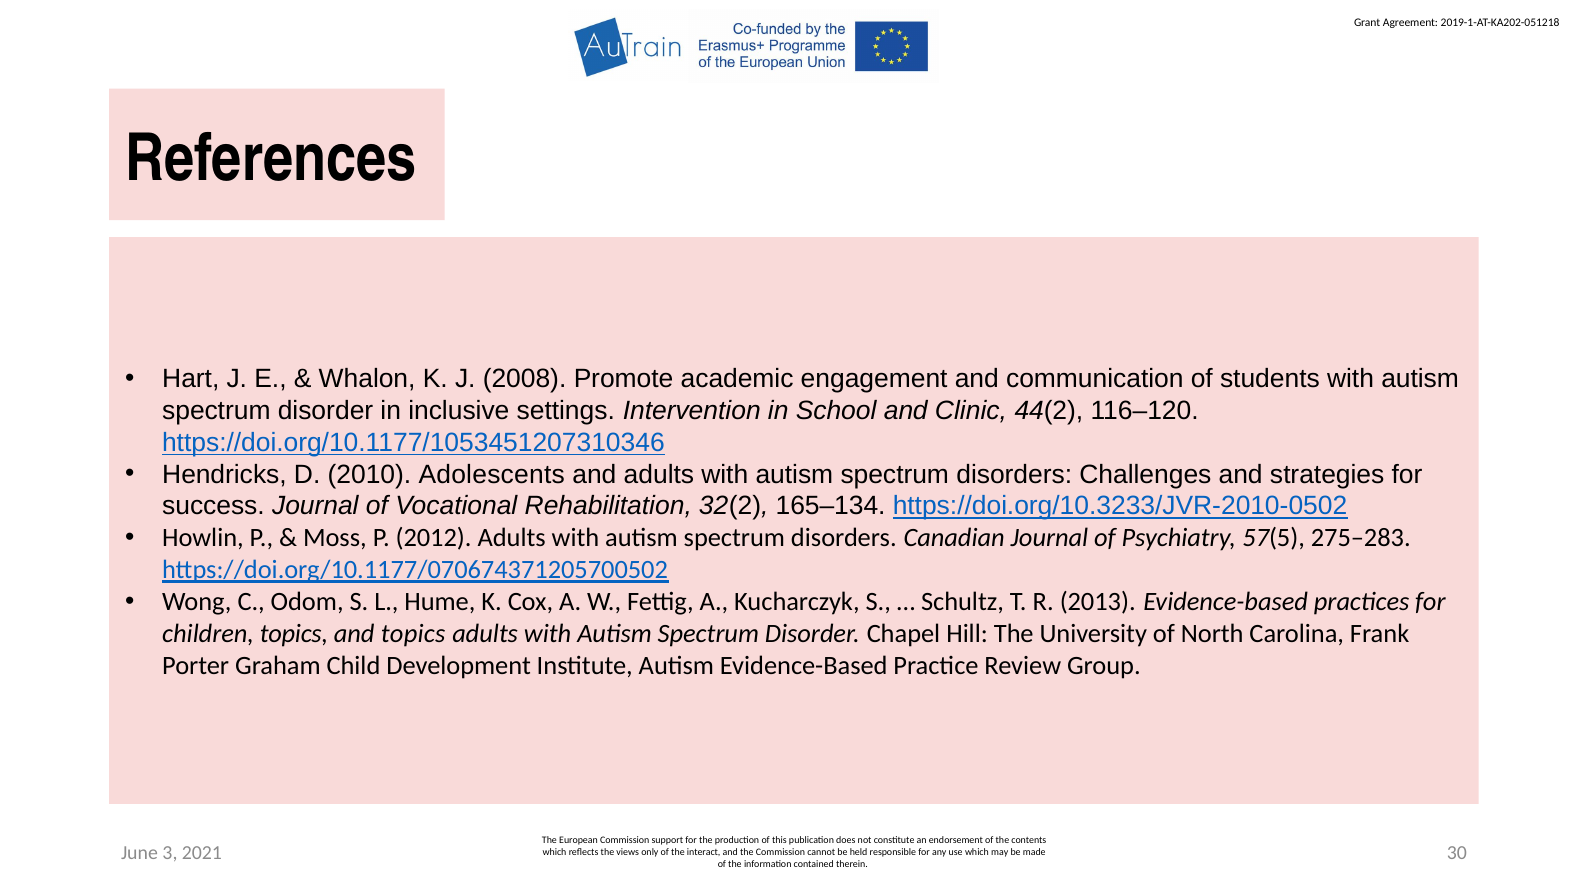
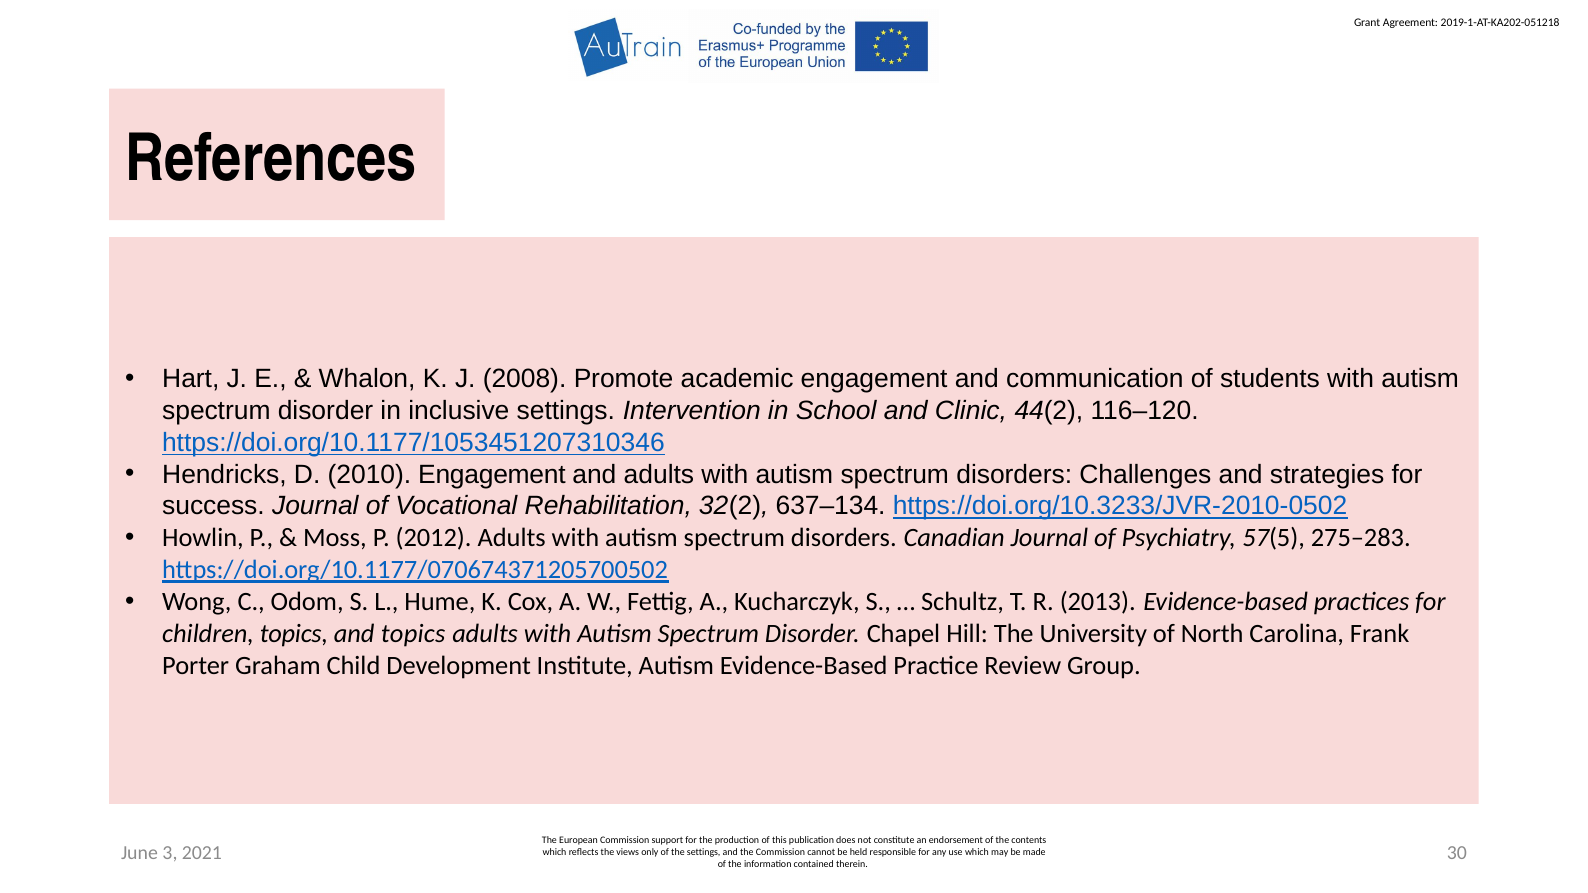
2010 Adolescents: Adolescents -> Engagement (492, 475)
165–134: 165–134 -> 637–134 (831, 506)
the interact: interact -> settings (704, 852)
